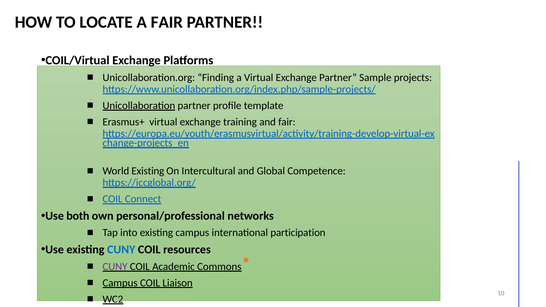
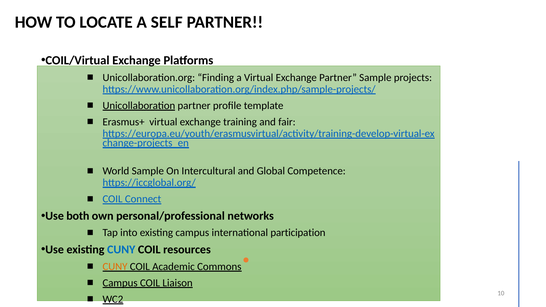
A FAIR: FAIR -> SELF (167, 22)
World Existing: Existing -> Sample (148, 171)
CUNY colour: purple -> orange (115, 267)
